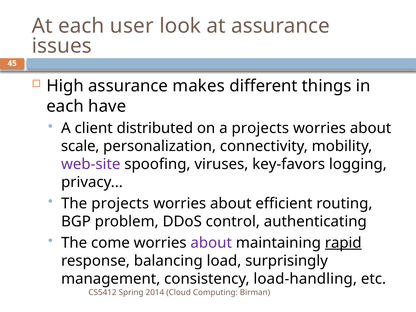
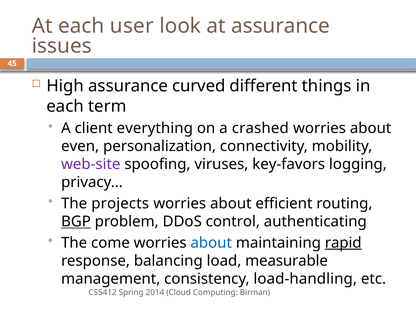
makes: makes -> curved (199, 86)
have: have -> term (107, 106)
distributed: distributed -> everything (155, 128)
a projects: projects -> crashed (260, 128)
scale: scale -> even (80, 146)
BGP underline: none -> present (76, 222)
about colour: purple -> blue (211, 243)
surprisingly: surprisingly -> measurable (287, 261)
